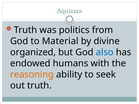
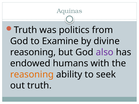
Material: Material -> Examine (60, 41)
organized: organized -> reasoning (33, 52)
also colour: blue -> purple (105, 52)
